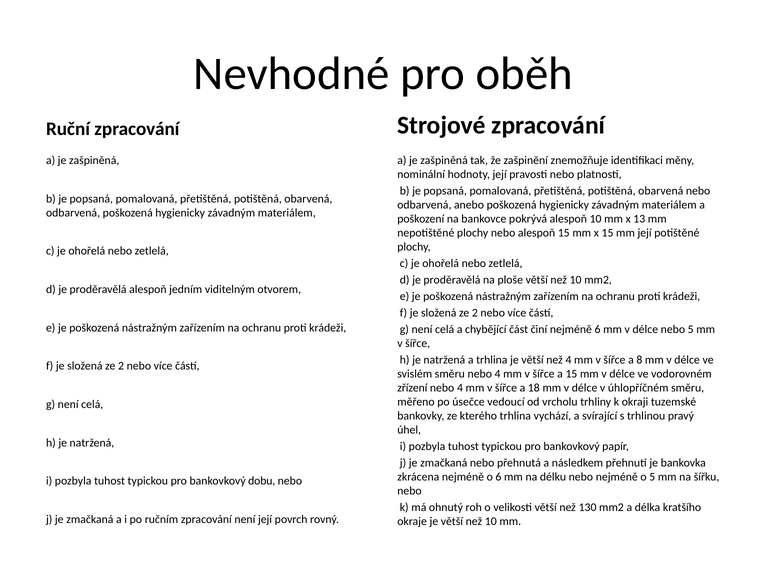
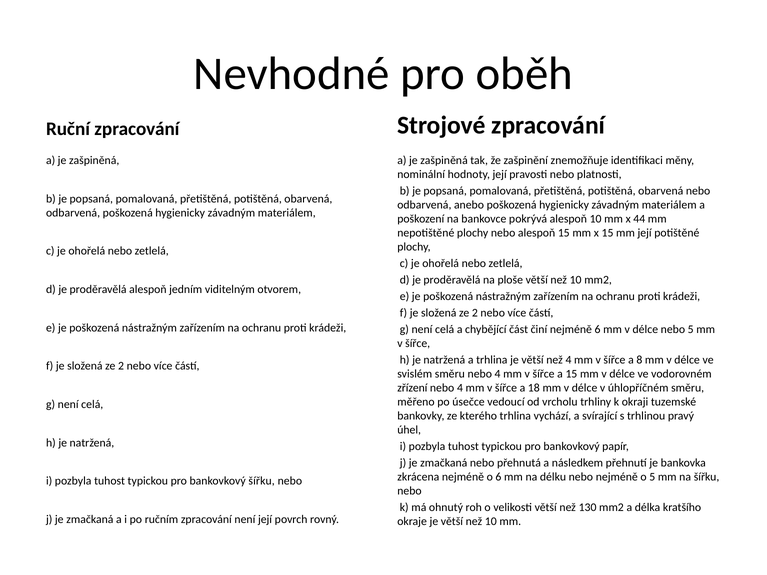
13: 13 -> 44 (639, 219)
bankovkový dobu: dobu -> šířku (262, 481)
